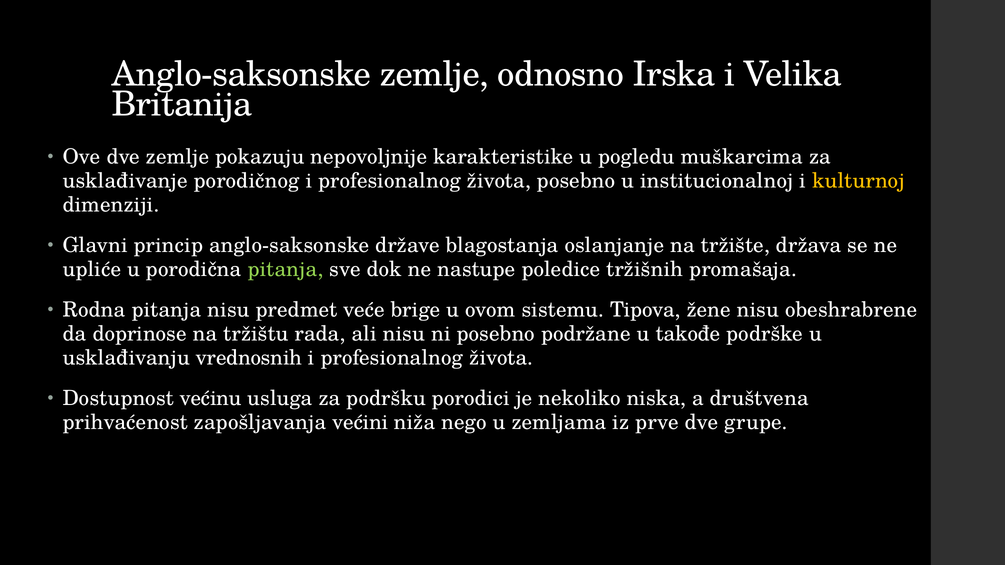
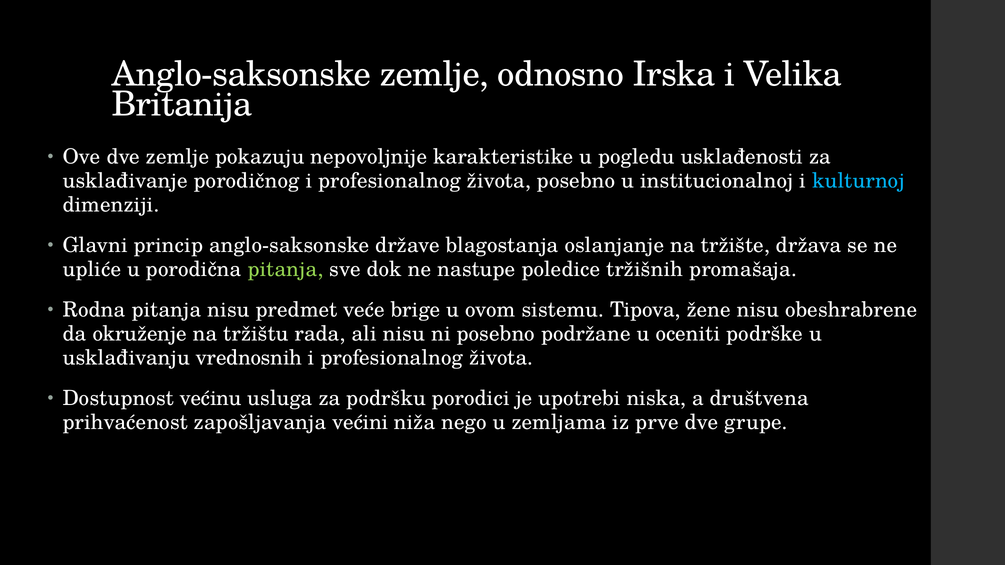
muškarcima: muškarcima -> usklađenosti (742, 157)
kulturnoj colour: yellow -> light blue (858, 181)
doprinose: doprinose -> okruženje (140, 334)
takođe: takođe -> oceniti (688, 334)
nekoliko: nekoliko -> upotrebi (579, 399)
